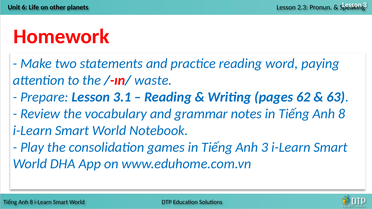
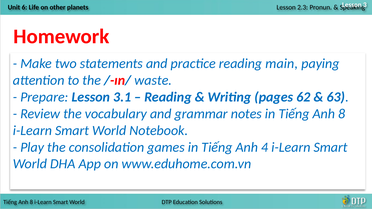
word: word -> main (282, 64)
Anh 3: 3 -> 4 (265, 147)
